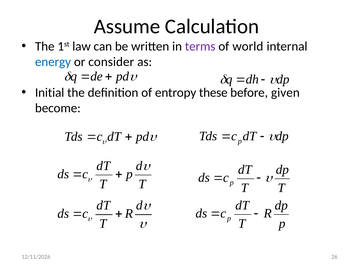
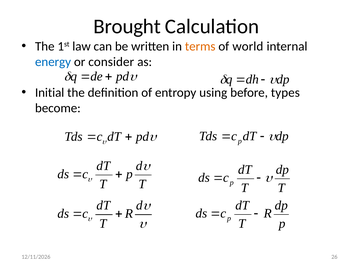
Assume: Assume -> Brought (127, 27)
terms colour: purple -> orange (200, 46)
these: these -> using (213, 93)
given: given -> types (285, 93)
